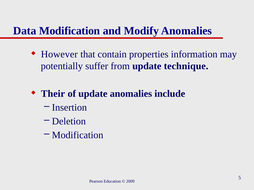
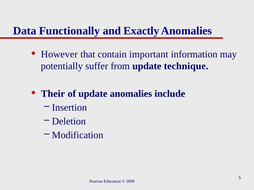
Data Modification: Modification -> Functionally (70, 31)
Modify: Modify -> Exactly (141, 31)
properties: properties -> important (149, 54)
